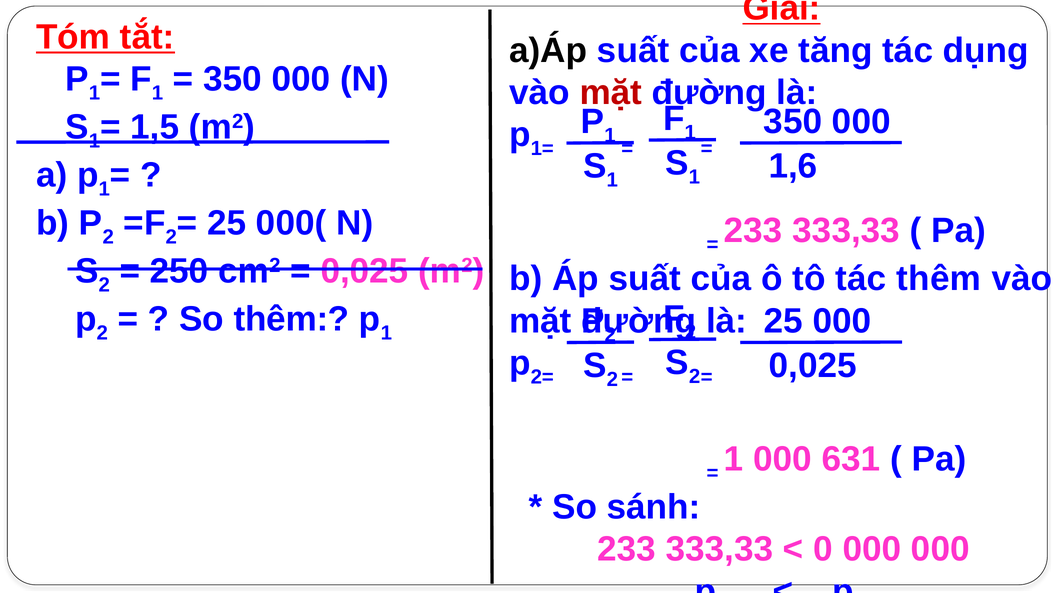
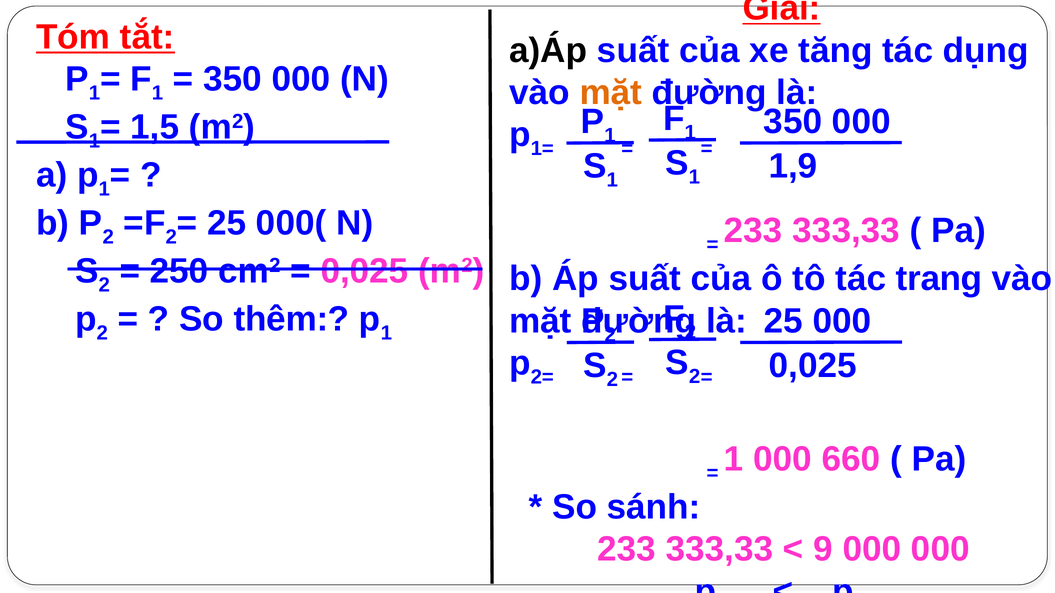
mặt colour: red -> orange (611, 93)
1,6: 1,6 -> 1,9 (793, 166)
tác thêm: thêm -> trang (939, 279)
631: 631 -> 660 (851, 459)
0: 0 -> 9 (823, 550)
